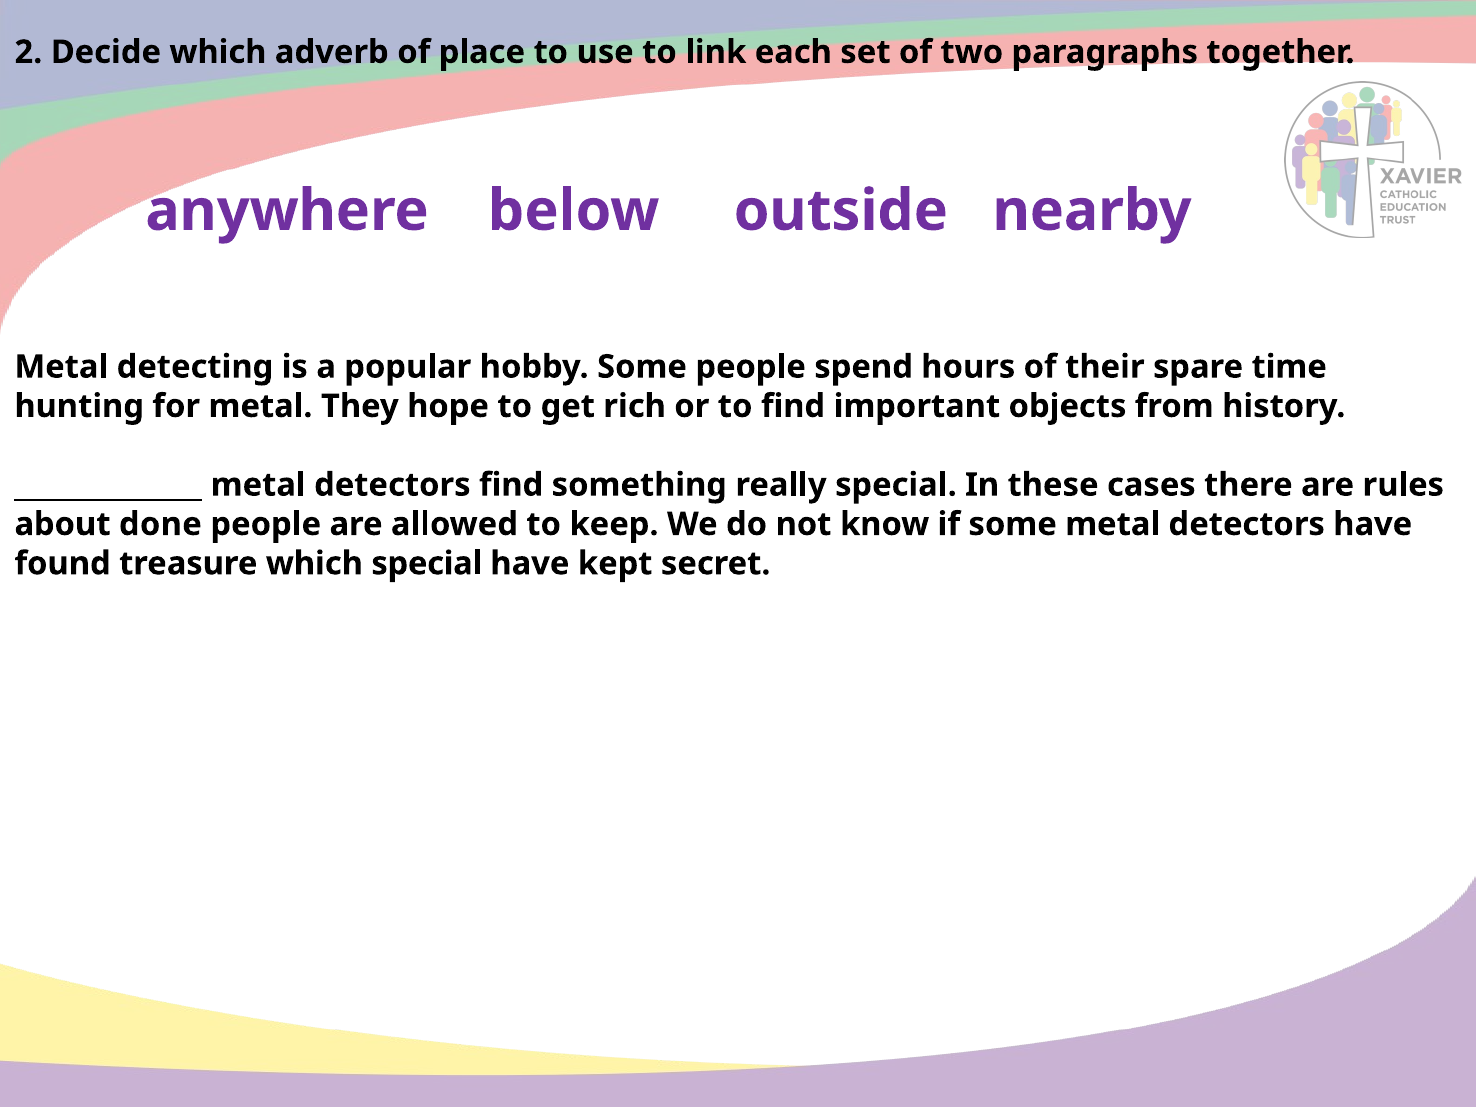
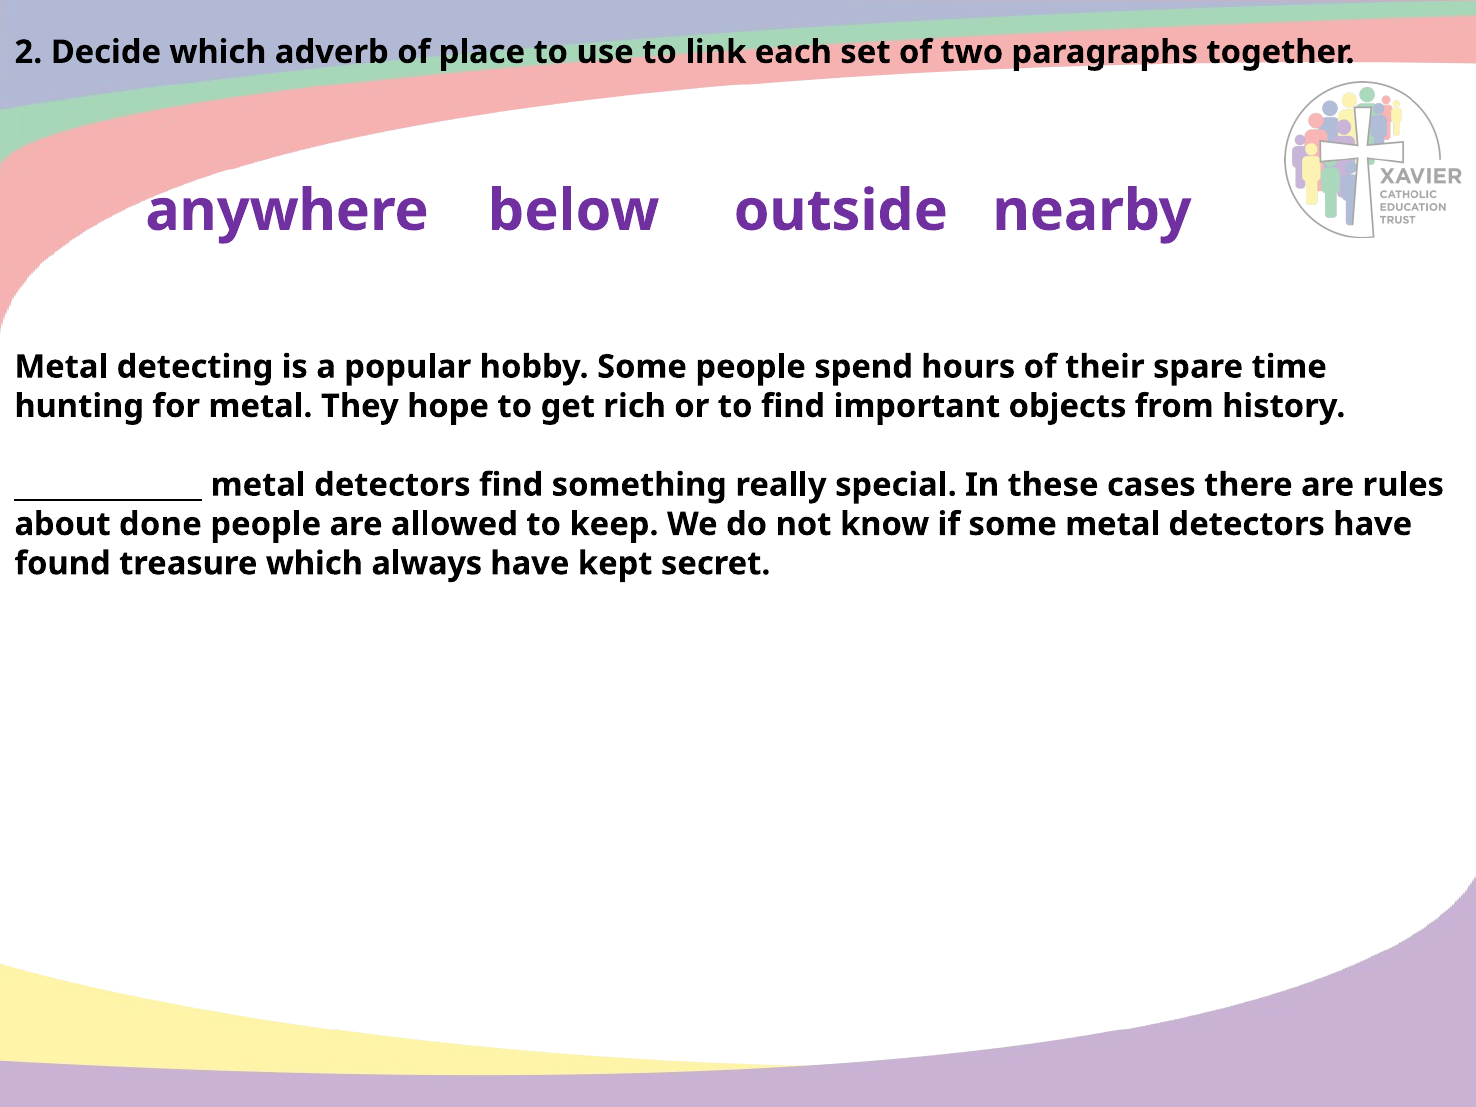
which special: special -> always (427, 564)
